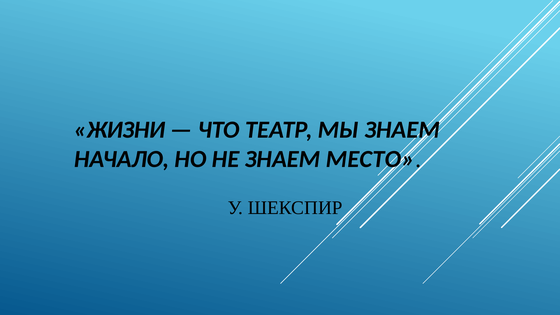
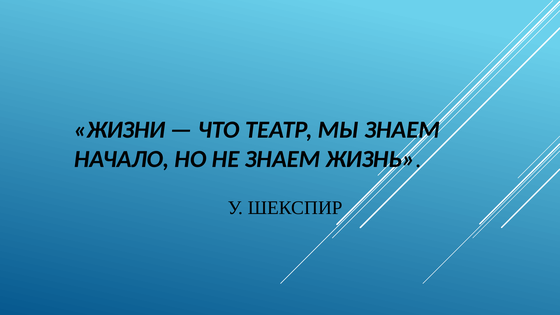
МЕСТО: МЕСТО -> ЖИЗНЬ (370, 159)
